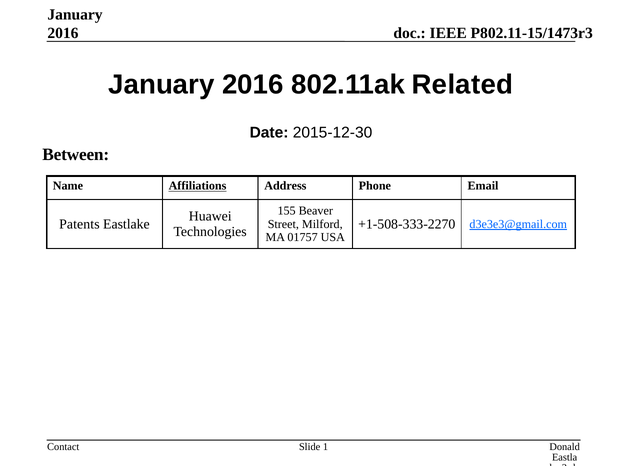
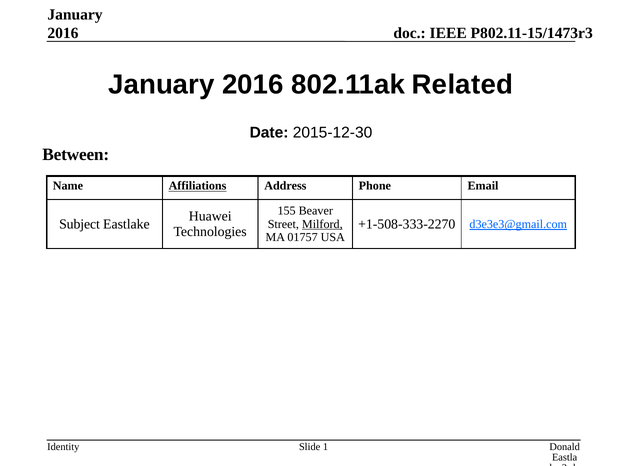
Patents: Patents -> Subject (80, 224)
Milford underline: none -> present (322, 224)
Contact: Contact -> Identity (63, 447)
